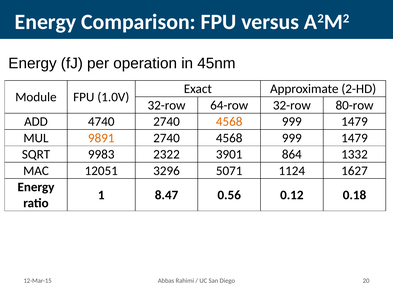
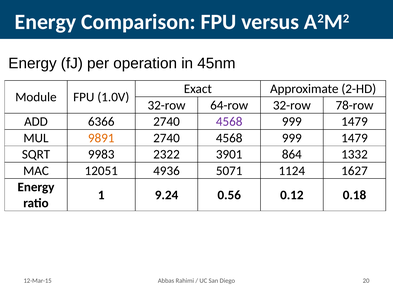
80-row: 80-row -> 78-row (355, 106)
4740: 4740 -> 6366 (101, 122)
4568 colour: orange -> purple (229, 122)
3296: 3296 -> 4936 (167, 171)
8.47: 8.47 -> 9.24 (167, 196)
